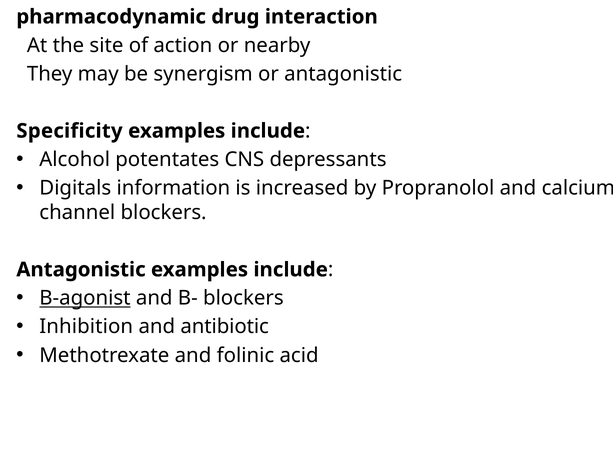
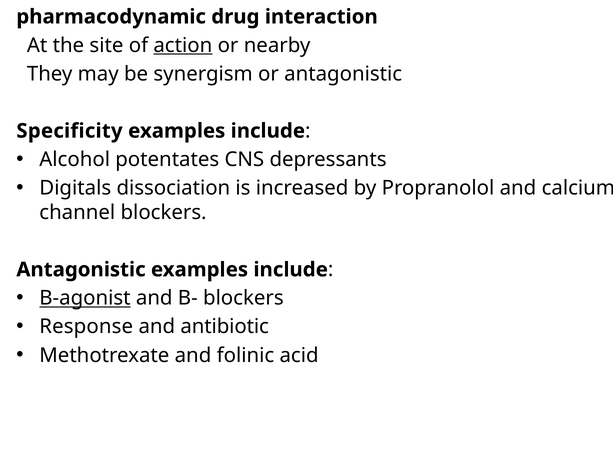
action underline: none -> present (183, 45)
information: information -> dissociation (173, 188)
Inhibition: Inhibition -> Response (86, 327)
